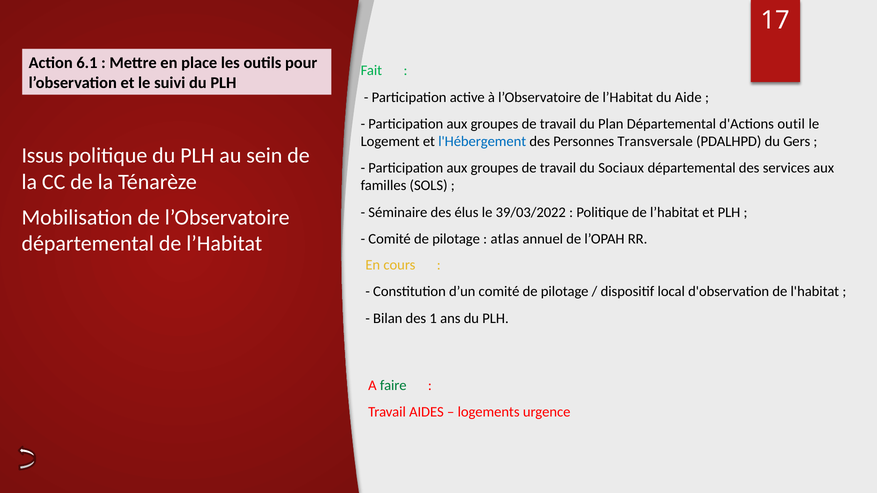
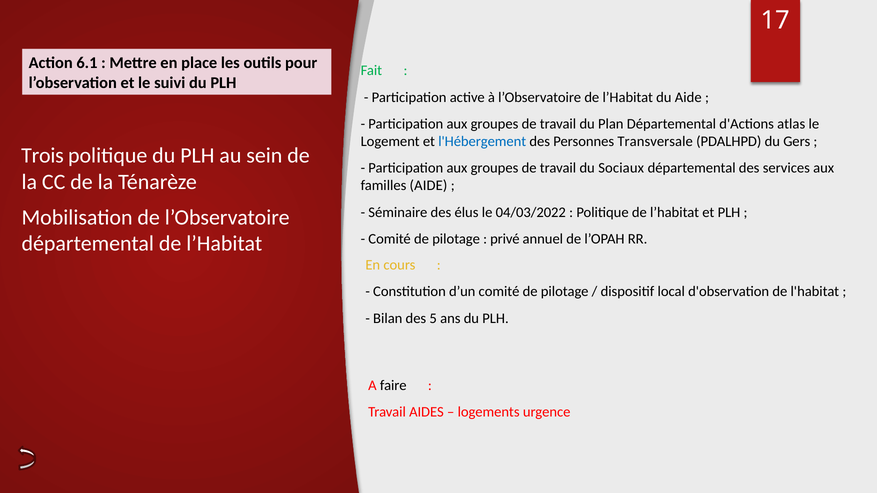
outil: outil -> atlas (791, 124)
Issus: Issus -> Trois (42, 156)
familles SOLS: SOLS -> AIDE (429, 186)
39/03/2022: 39/03/2022 -> 04/03/2022 (531, 212)
atlas: atlas -> privé (505, 239)
1: 1 -> 5 (433, 319)
faire colour: green -> black (393, 386)
